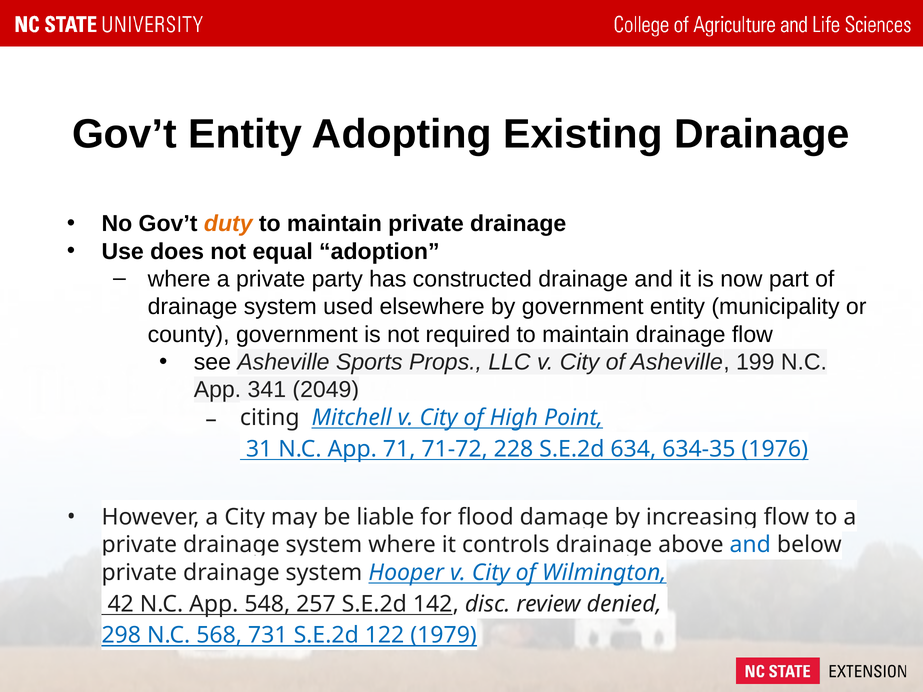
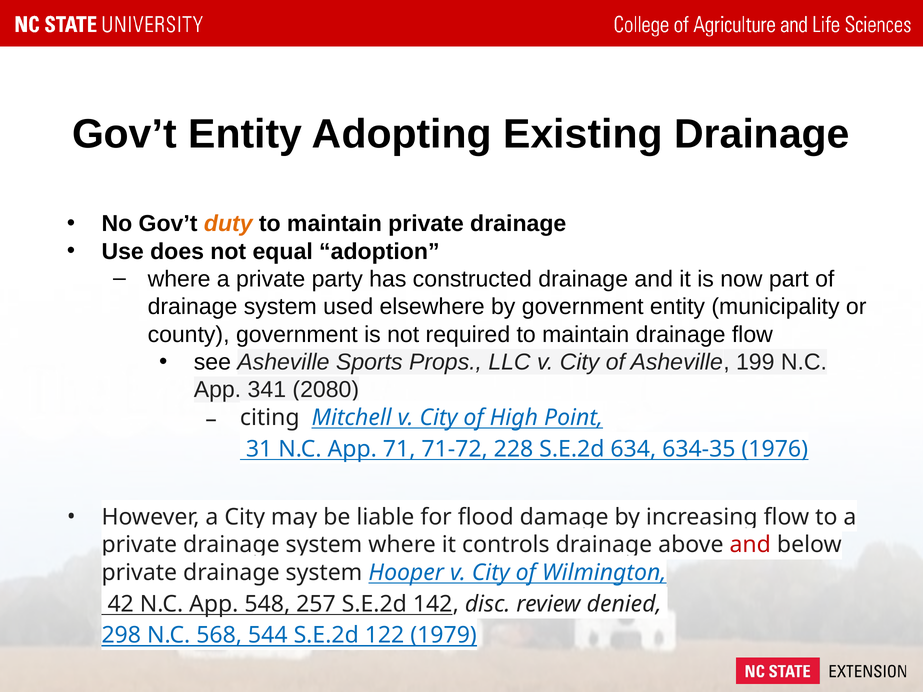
2049: 2049 -> 2080 (326, 390)
and colour: blue -> red (750, 545)
731: 731 -> 544 (268, 636)
